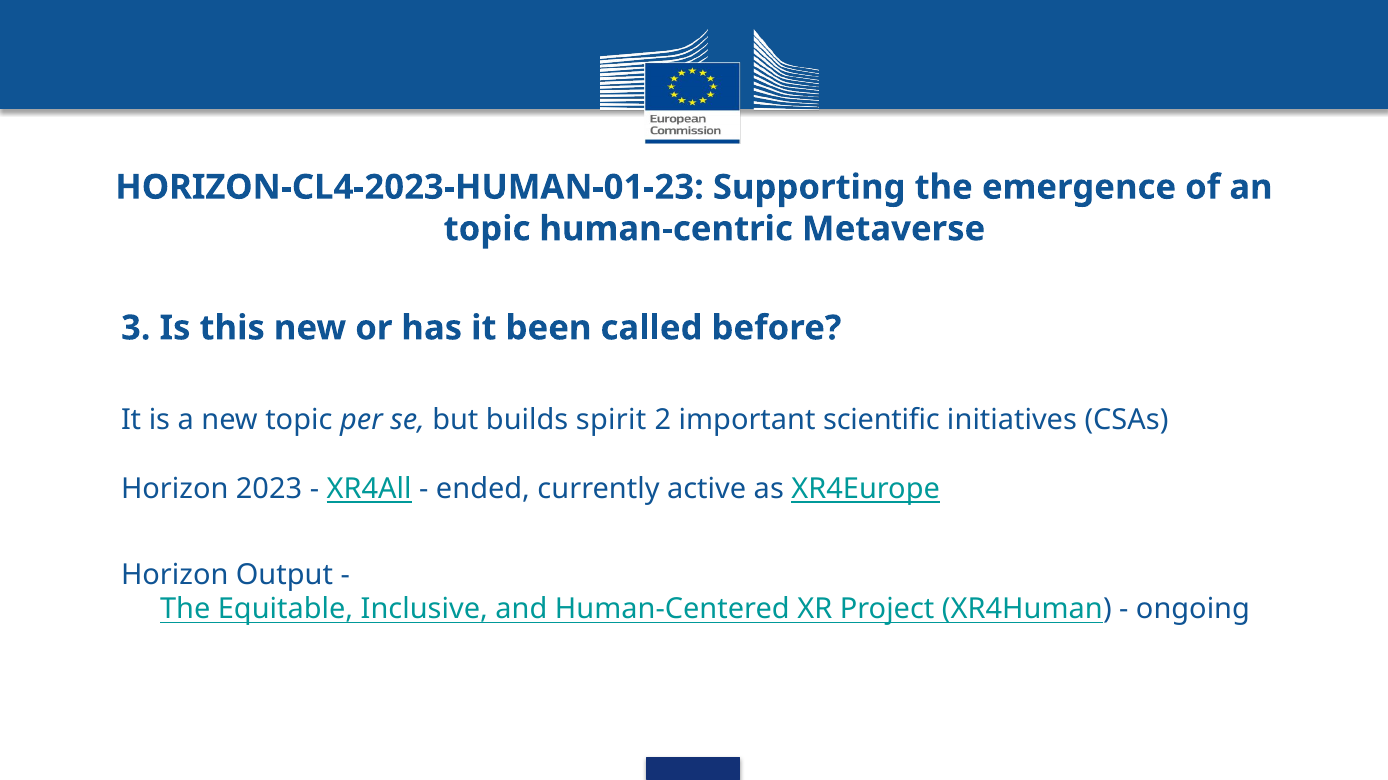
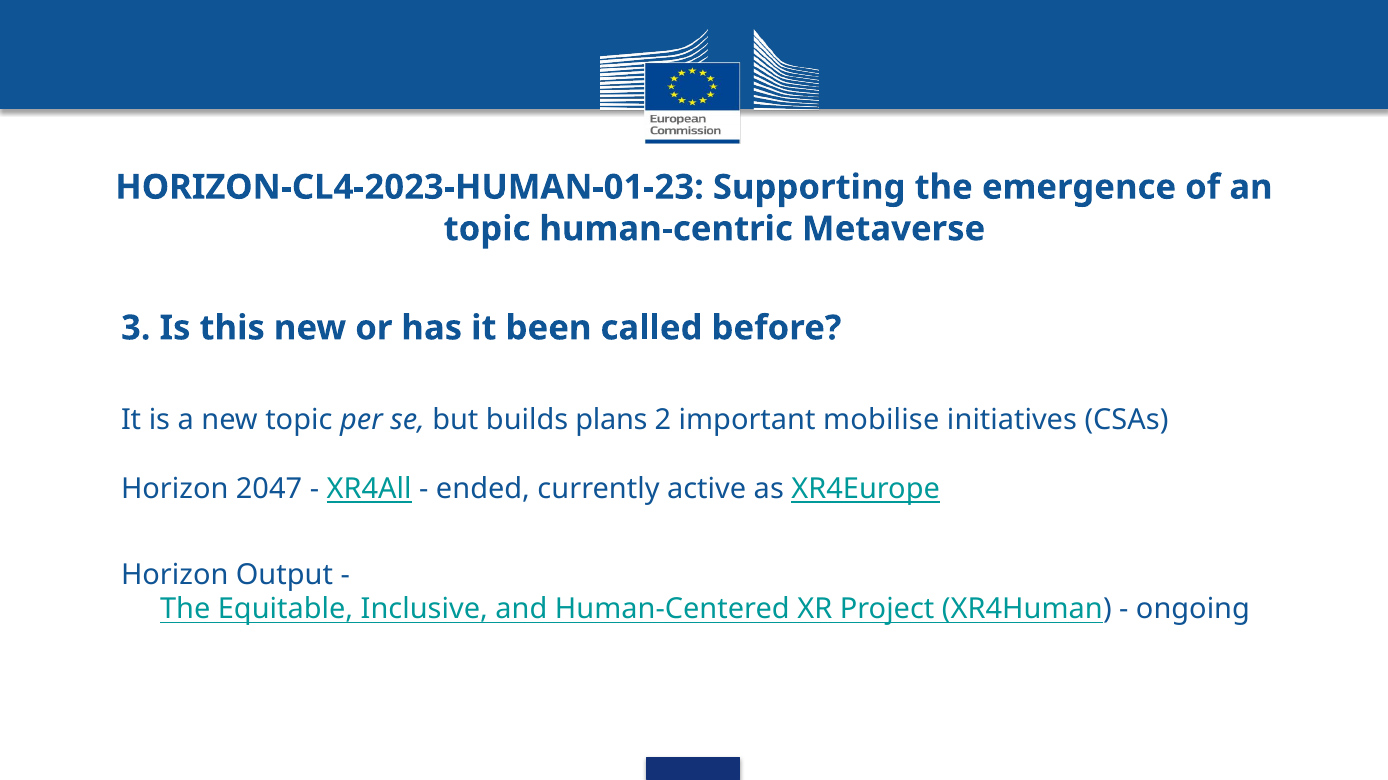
spirit: spirit -> plans (611, 420)
scientific: scientific -> mobilise (881, 420)
2023: 2023 -> 2047 (269, 489)
